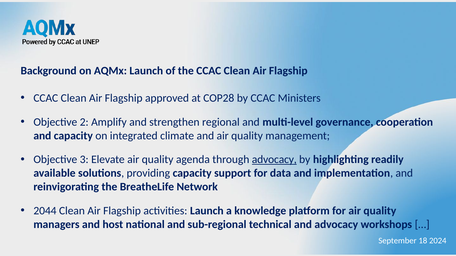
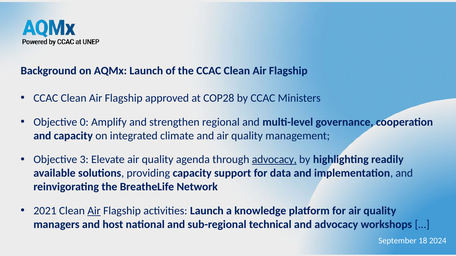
2: 2 -> 0 (84, 122)
2044: 2044 -> 2021 (45, 211)
Air underline: none -> present (94, 211)
